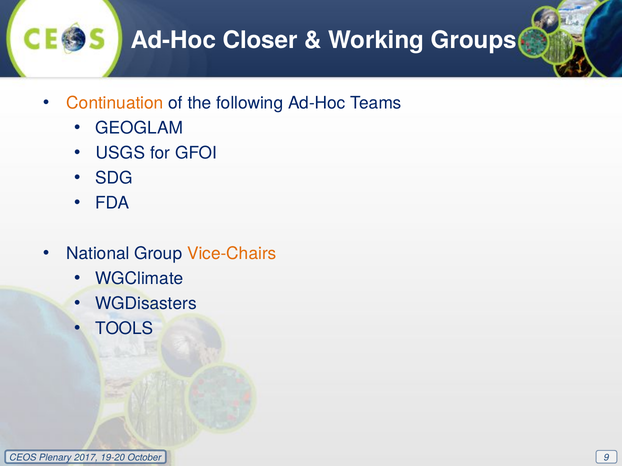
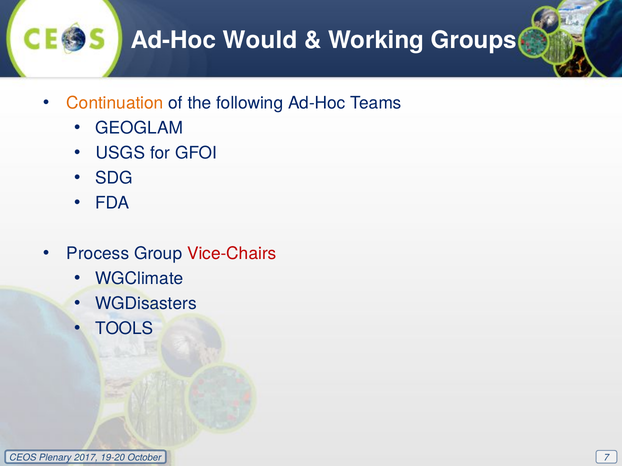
Closer: Closer -> Would (260, 41)
National: National -> Process (98, 254)
Vice-Chairs colour: orange -> red (232, 254)
9: 9 -> 7 (606, 458)
